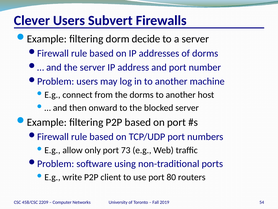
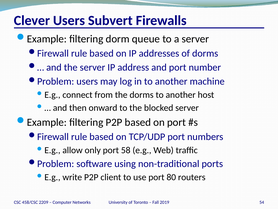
decide: decide -> queue (146, 39)
73: 73 -> 58 (126, 150)
